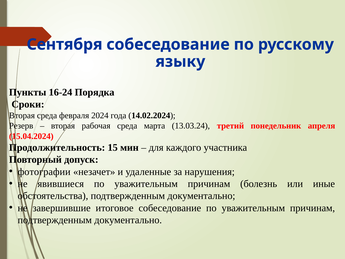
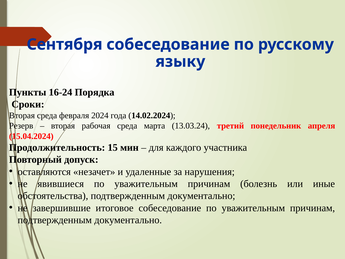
фотографии: фотографии -> оставляются (44, 172)
